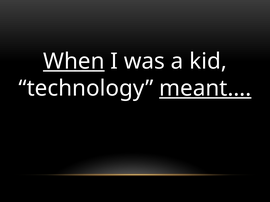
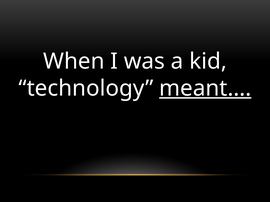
When underline: present -> none (74, 61)
